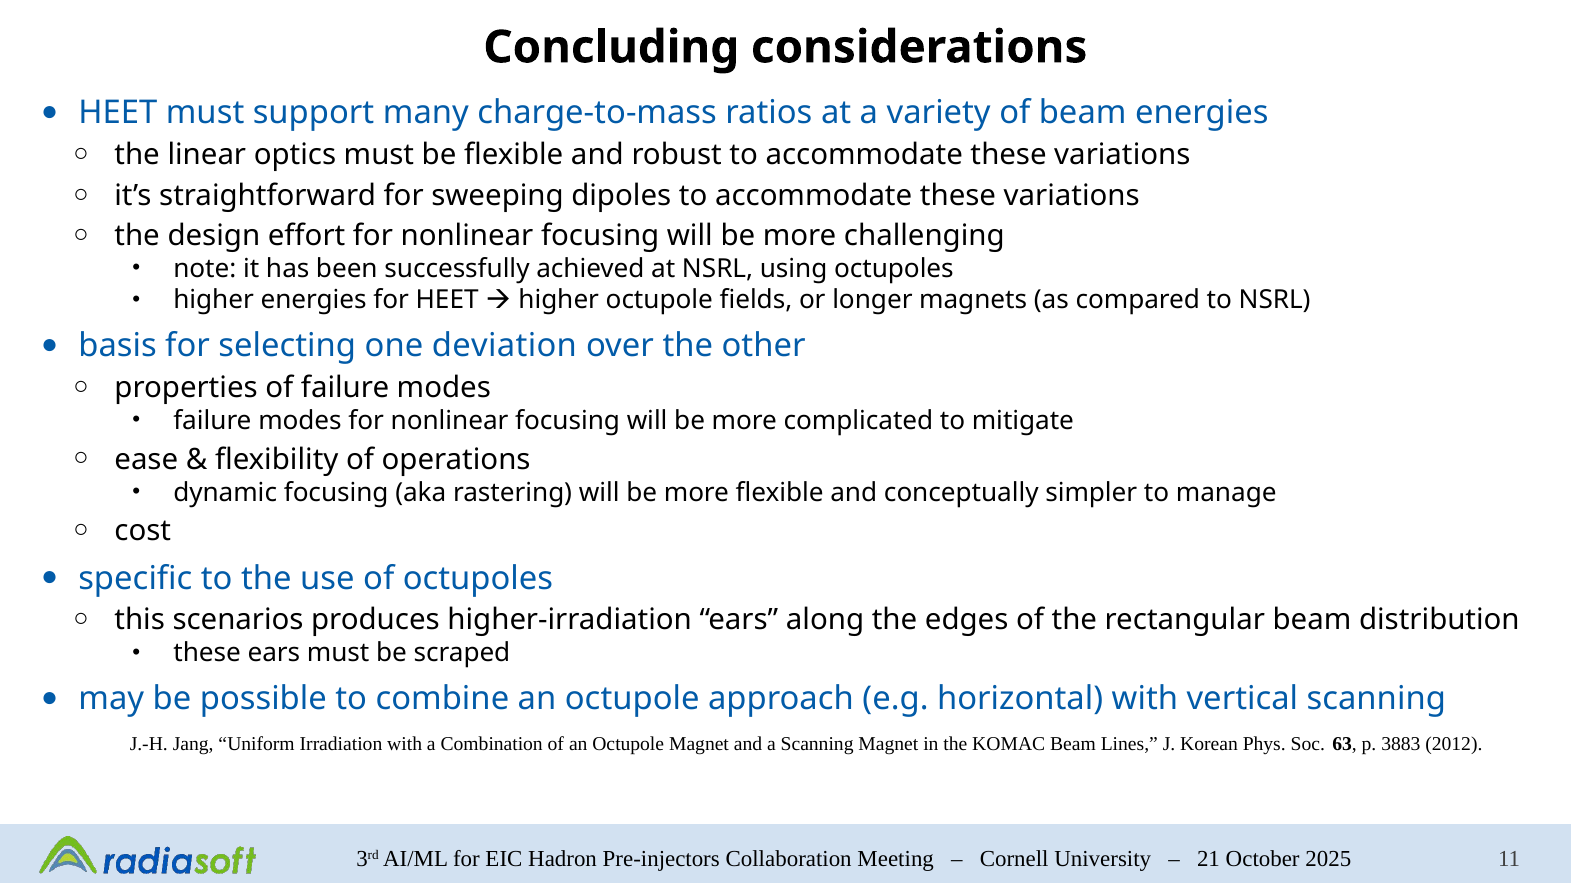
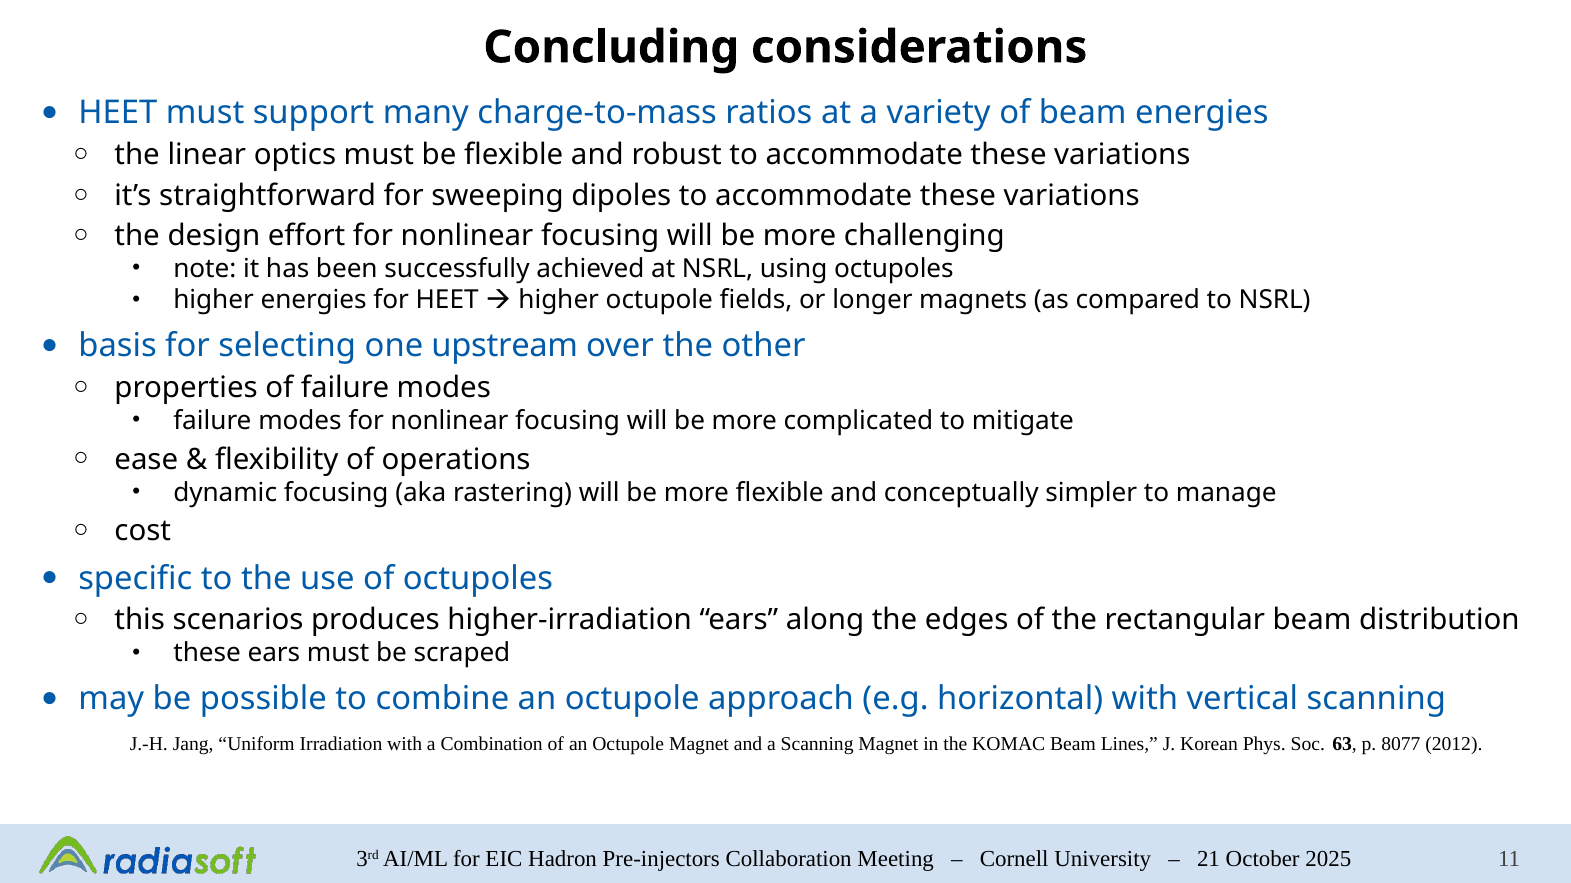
deviation: deviation -> upstream (505, 346)
3883: 3883 -> 8077 (1401, 744)
